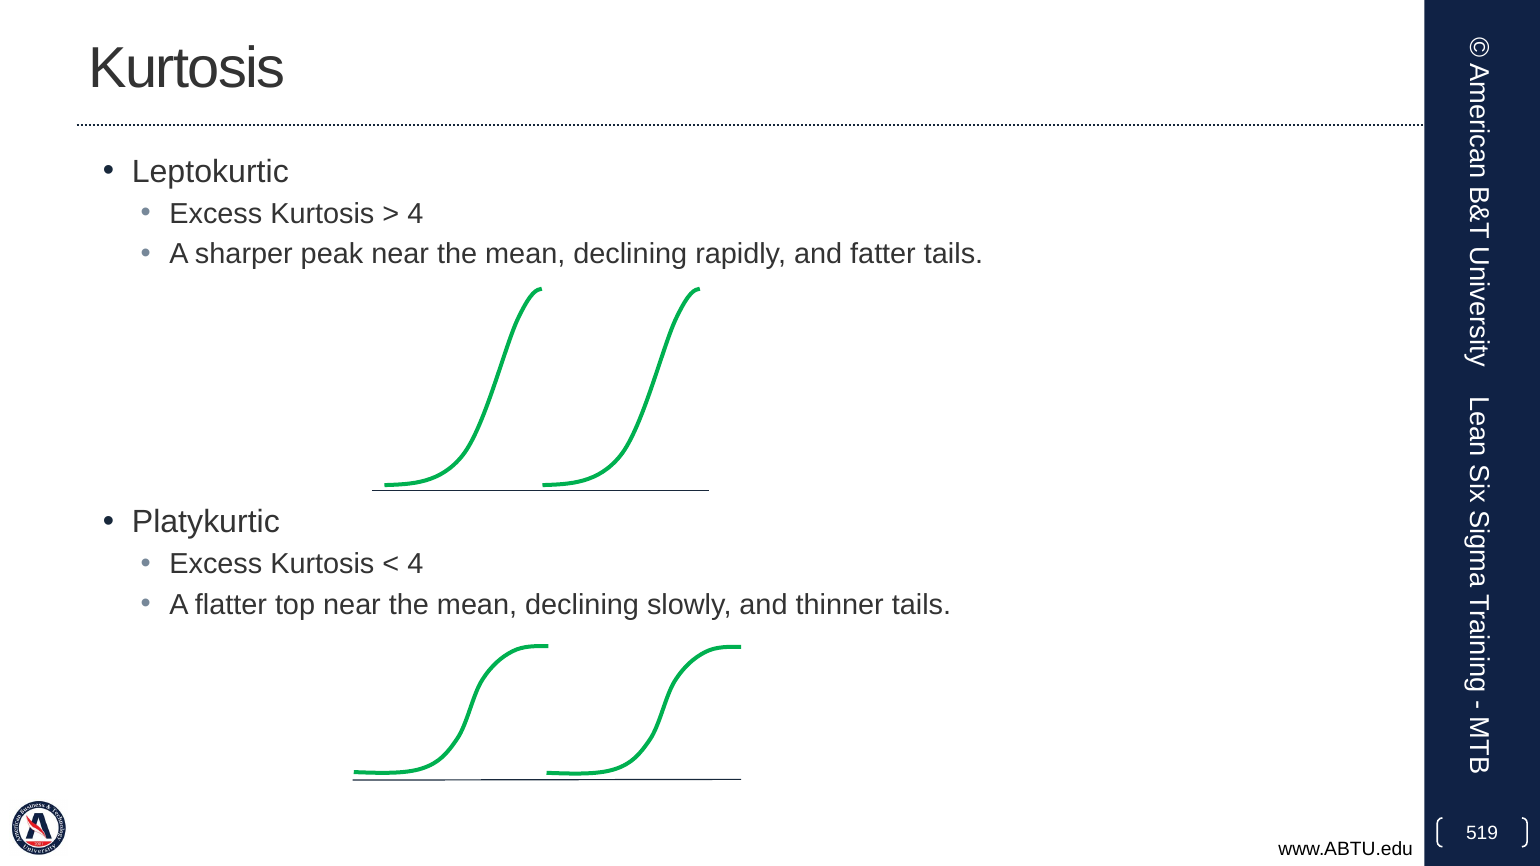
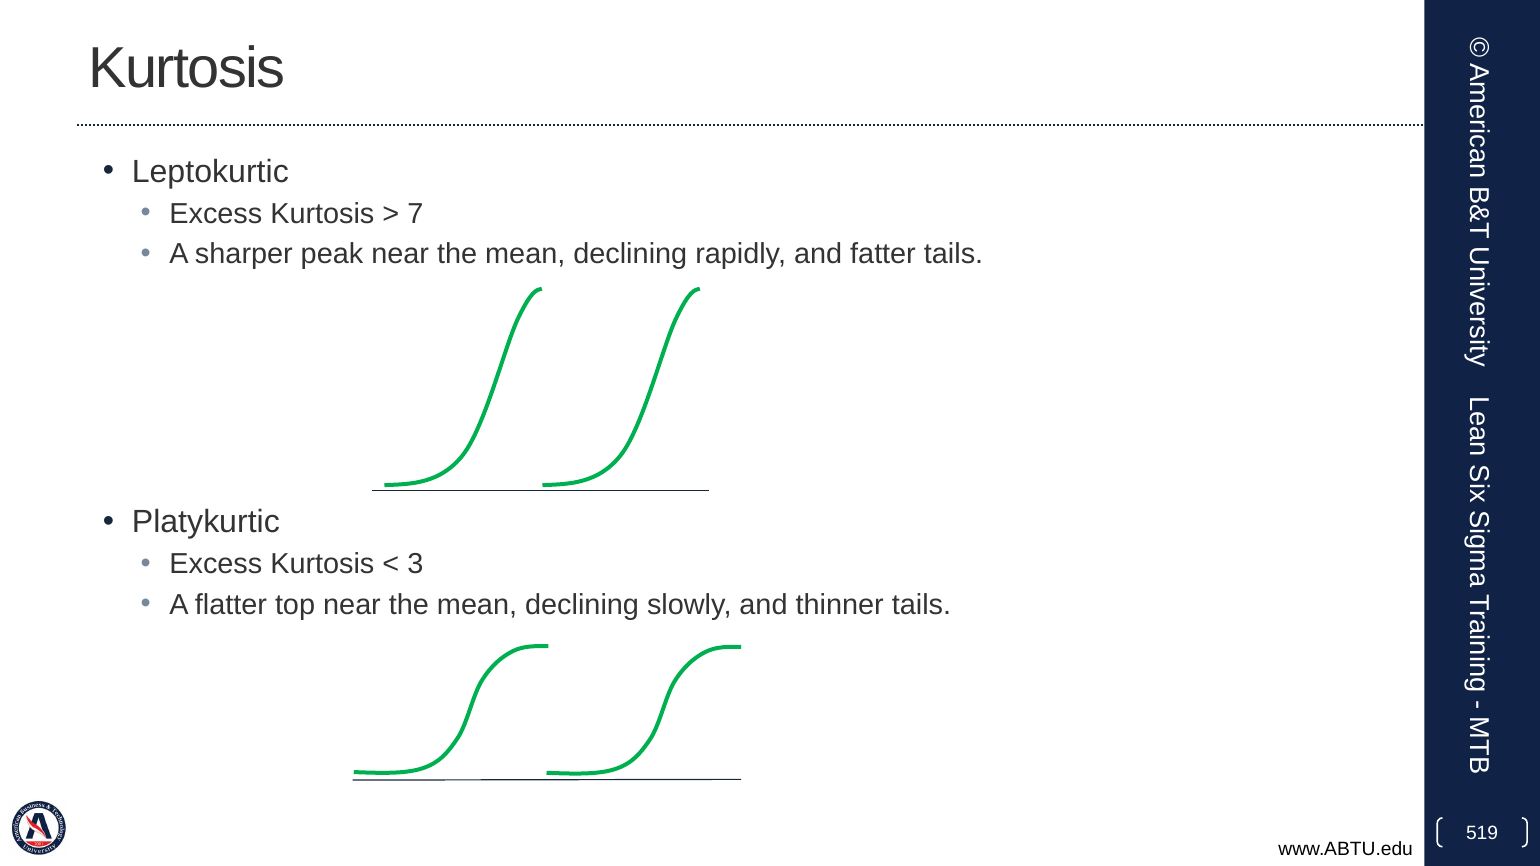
4: 4 -> 7 (415, 214)
4: 4 -> 3 (415, 565)
